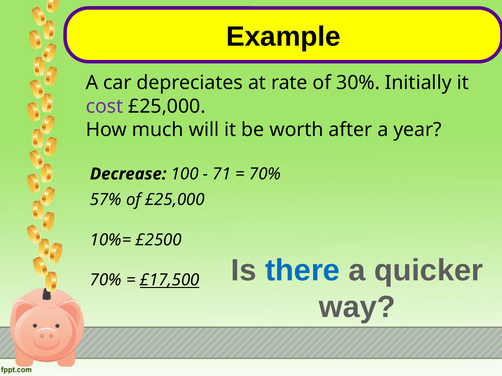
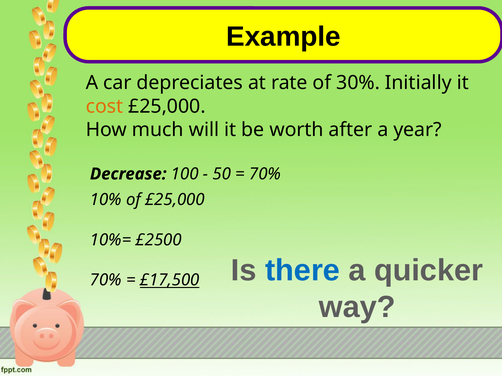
cost colour: purple -> orange (105, 106)
71: 71 -> 50 (222, 174)
57%: 57% -> 10% (106, 200)
